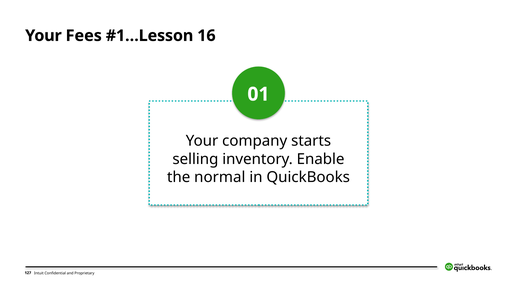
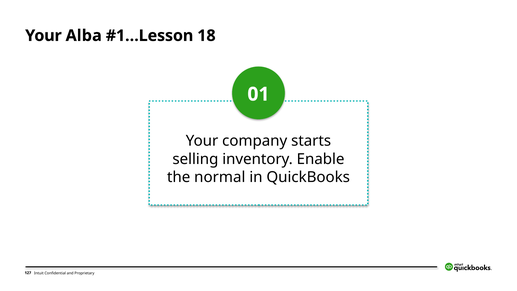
Fees: Fees -> Alba (84, 36)
16: 16 -> 18 (206, 36)
